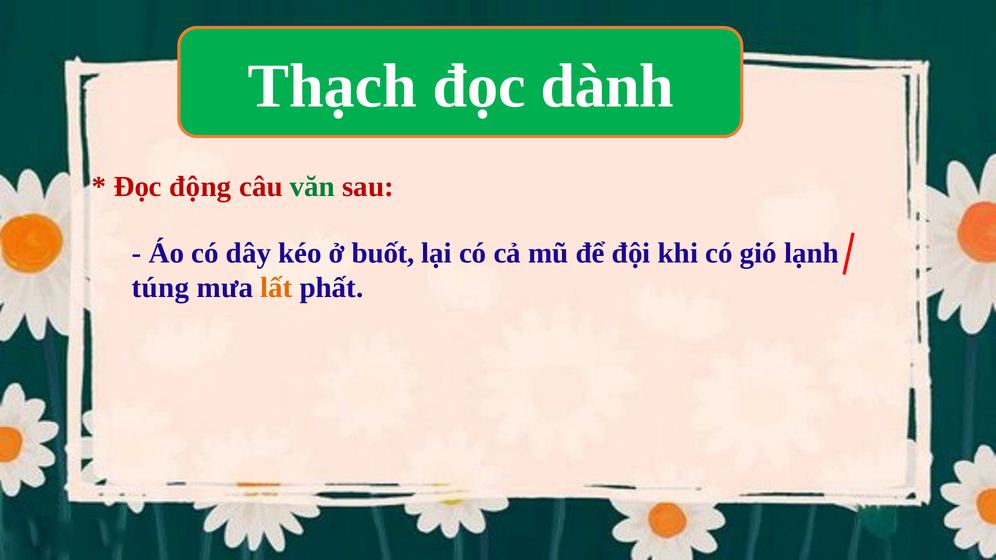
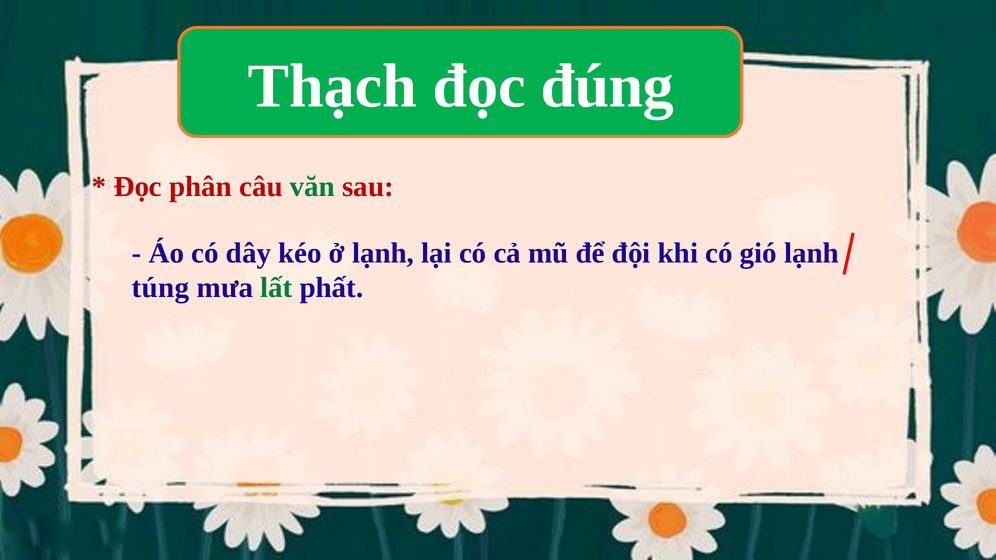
dành: dành -> đúng (607, 86)
động: động -> phân (201, 187)
ở buốt: buốt -> lạnh (383, 253)
lất colour: orange -> green (276, 288)
